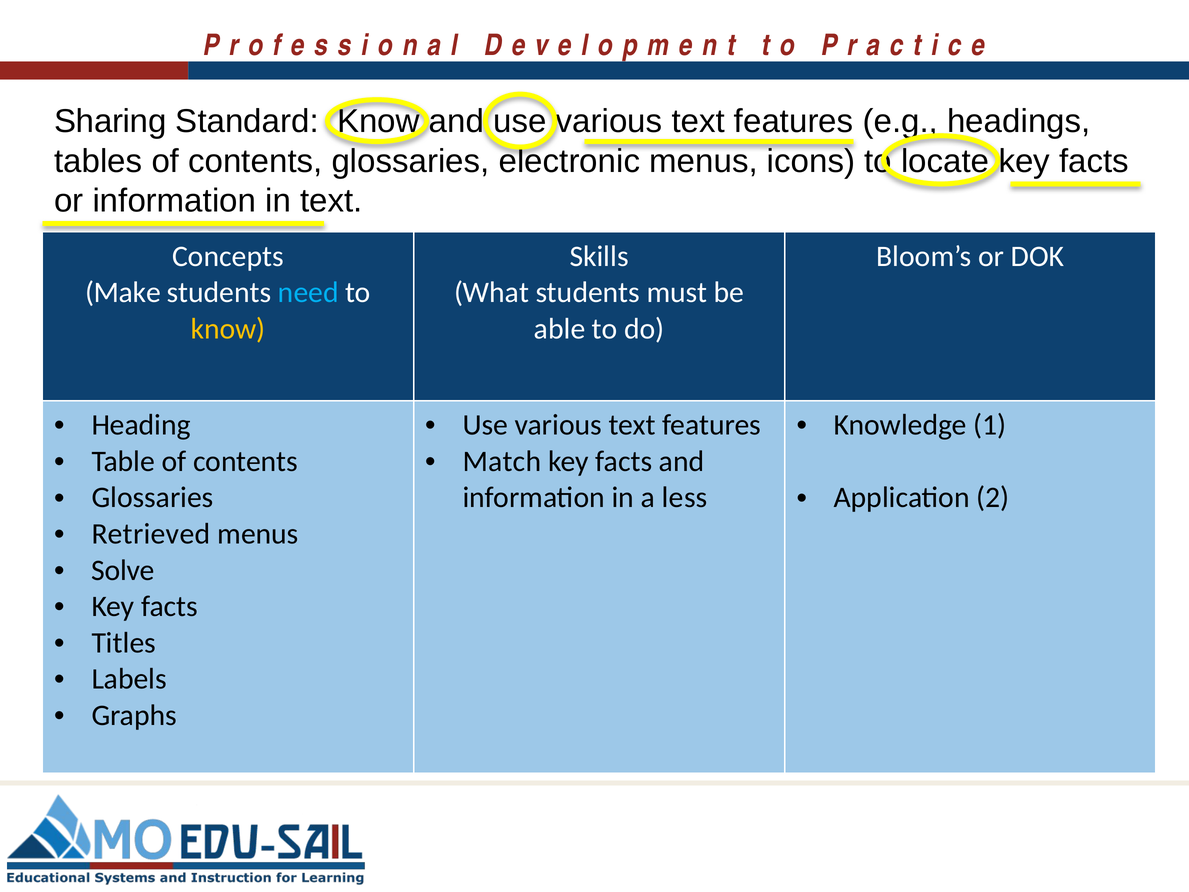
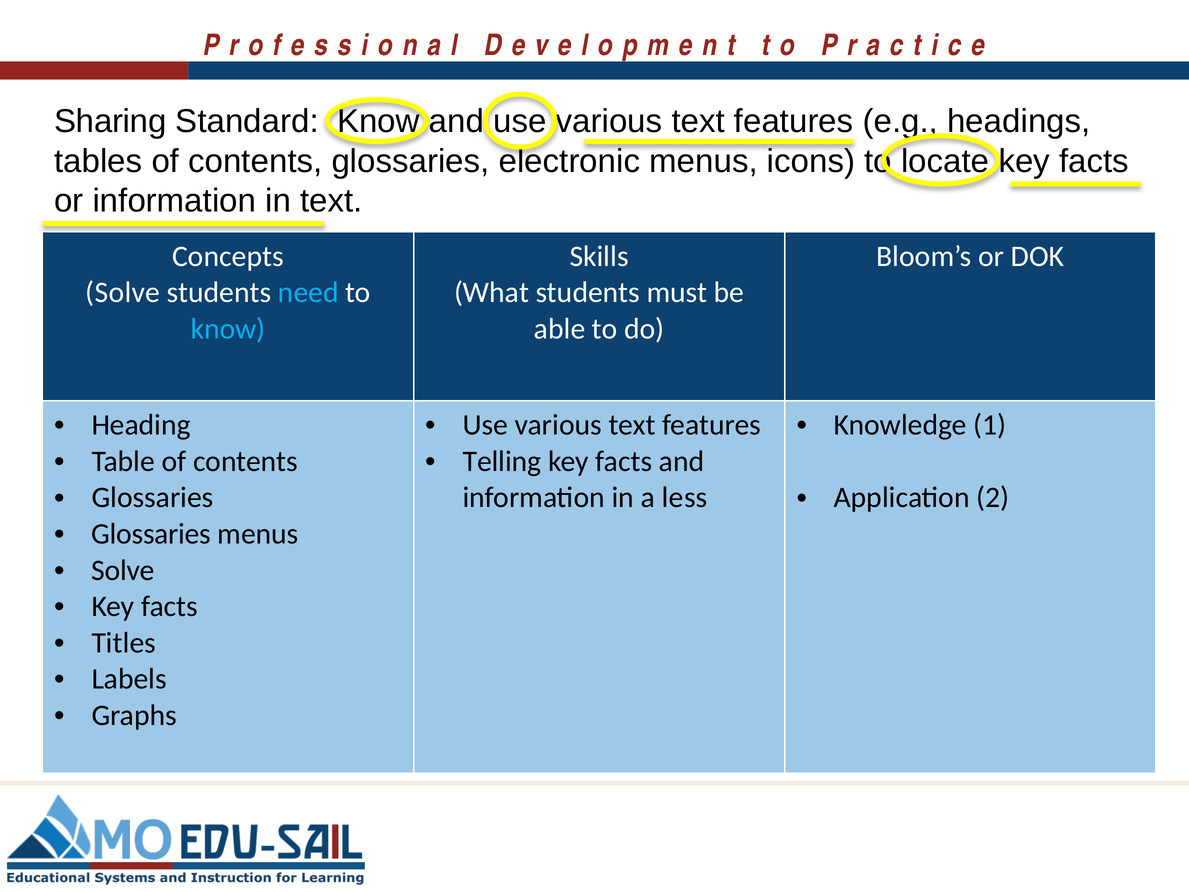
Make: Make -> Solve (123, 293)
know colour: yellow -> light blue (228, 329)
Match: Match -> Telling (502, 461)
Retrieved: Retrieved -> Glossaries (151, 534)
